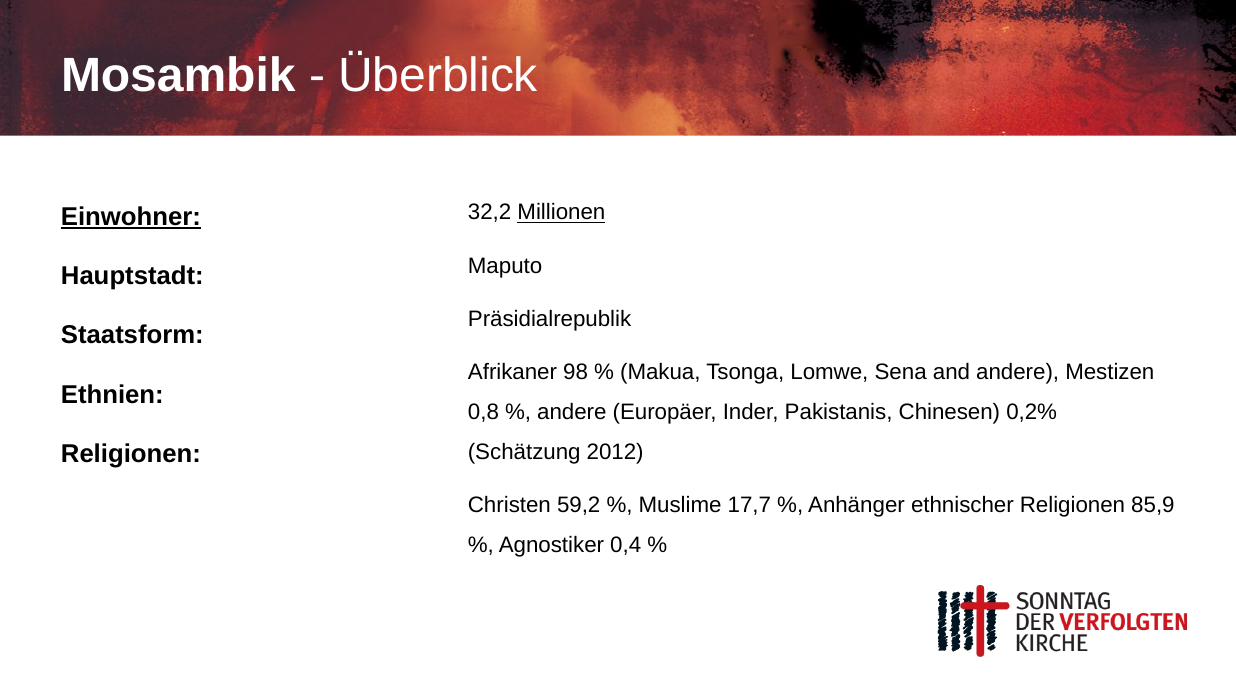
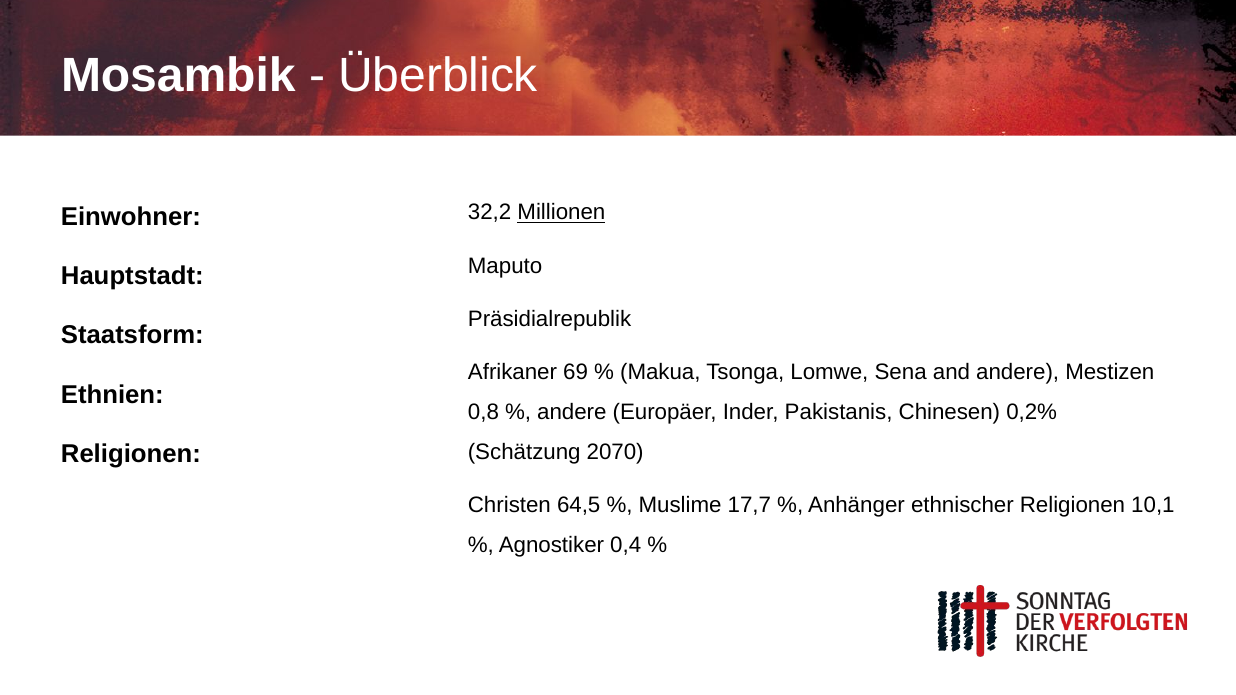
Einwohner underline: present -> none (131, 217)
98: 98 -> 69 (576, 372)
2012: 2012 -> 2070 (615, 452)
59,2: 59,2 -> 64,5 (579, 505)
85,9: 85,9 -> 10,1 (1153, 505)
